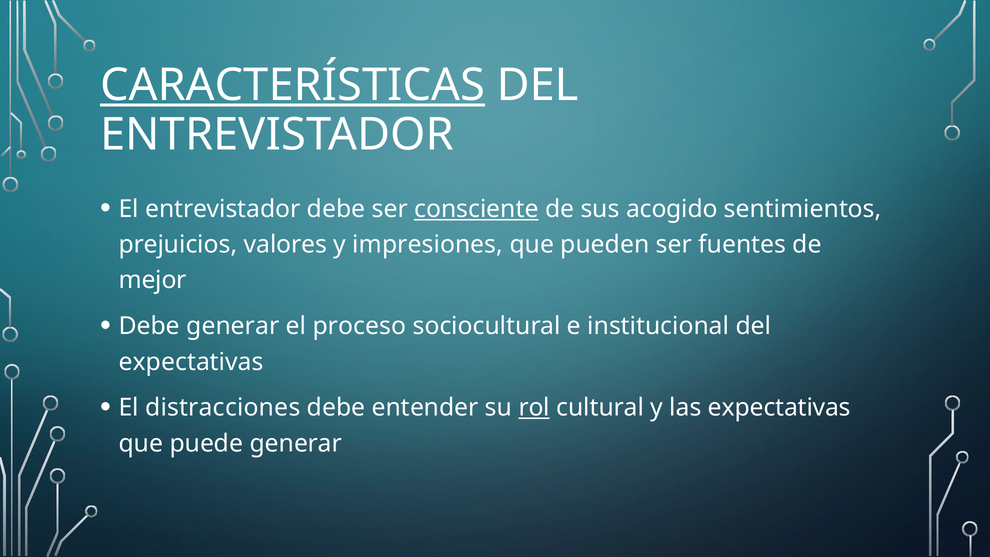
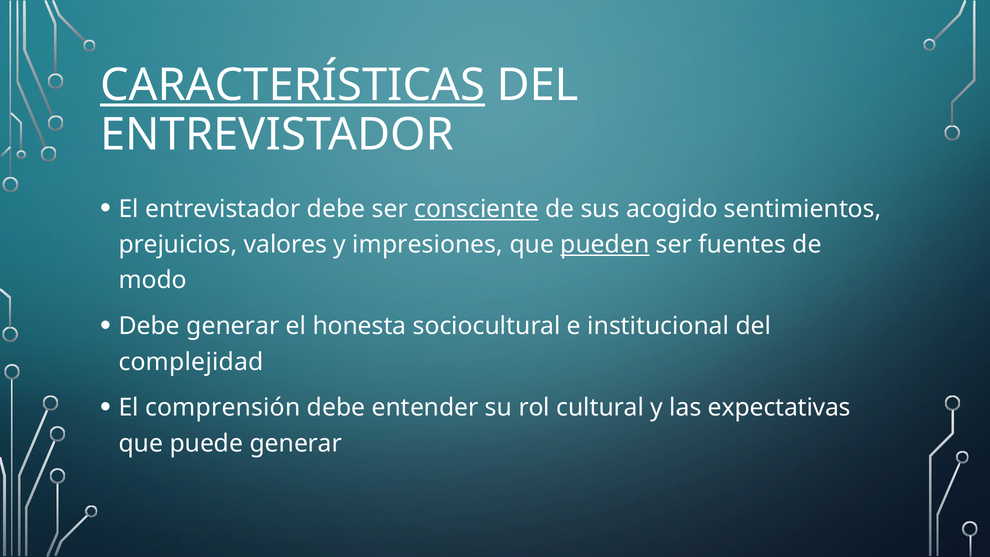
pueden underline: none -> present (605, 245)
mejor: mejor -> modo (153, 280)
proceso: proceso -> honesta (359, 326)
expectativas: expectativas -> complejidad (191, 362)
distracciones: distracciones -> comprensión (223, 408)
rol underline: present -> none (534, 408)
